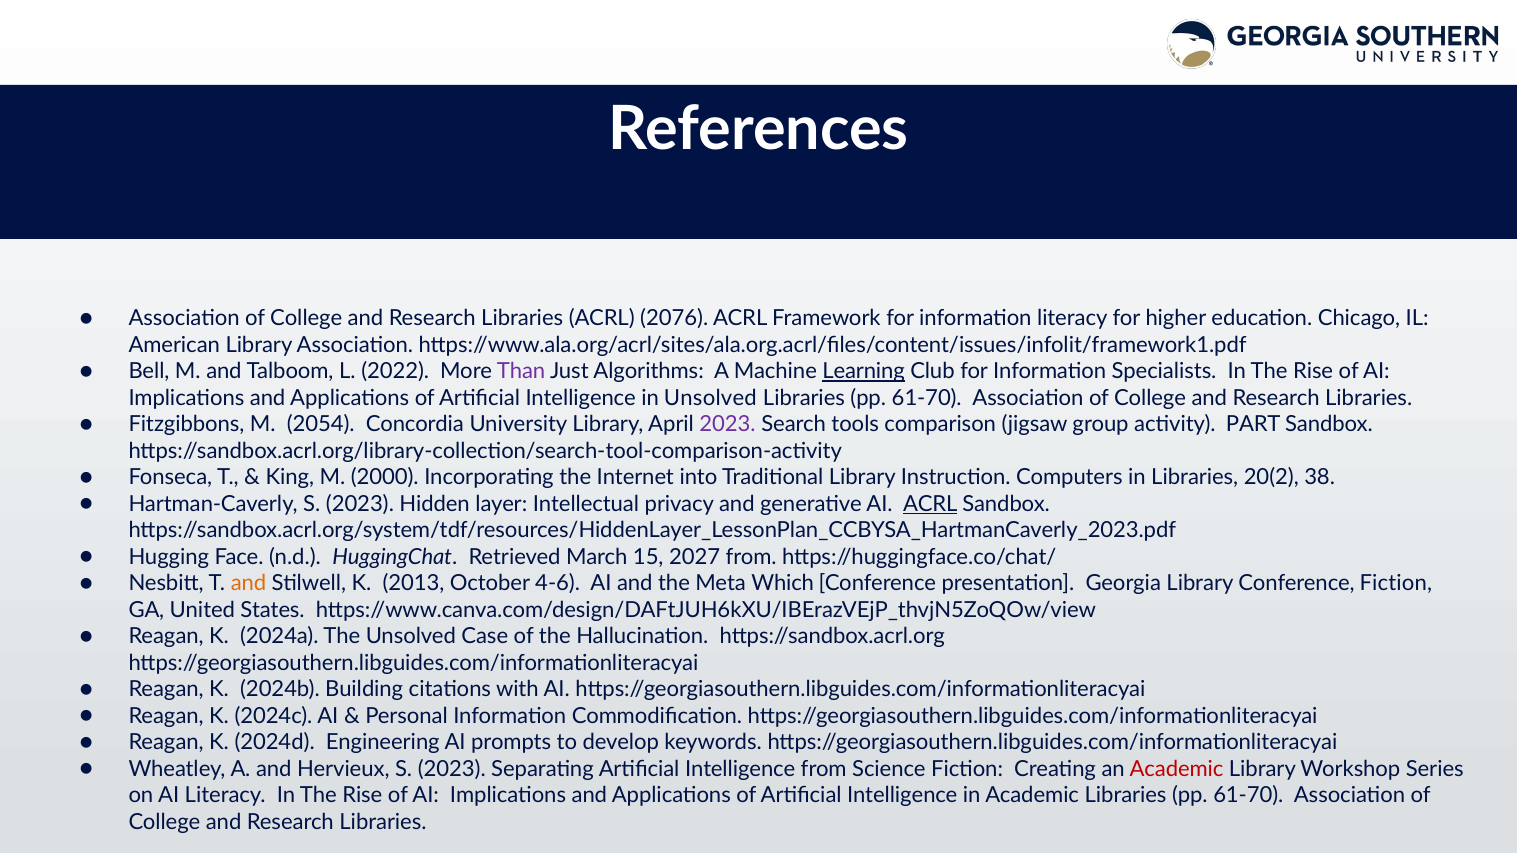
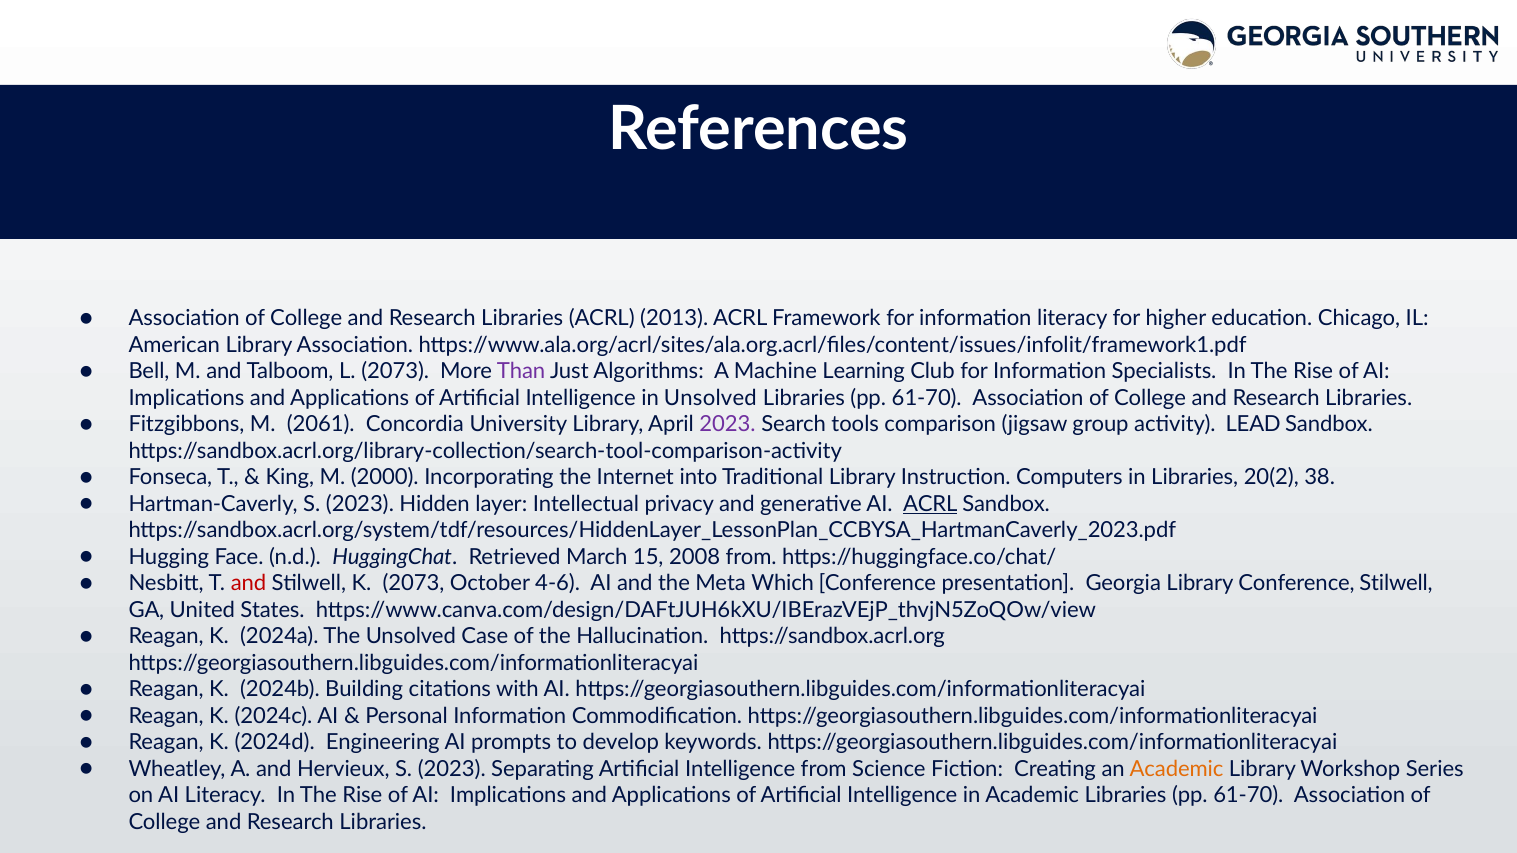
2076: 2076 -> 2013 (674, 319)
L 2022: 2022 -> 2073 (395, 372)
Learning underline: present -> none (864, 372)
2054: 2054 -> 2061 (321, 425)
PART: PART -> LEAD (1253, 425)
2027: 2027 -> 2008 (695, 557)
and colour: orange -> red (249, 584)
K 2013: 2013 -> 2073 (413, 584)
Conference Fiction: Fiction -> Stilwell (1396, 584)
Academic colour: red -> orange (1177, 769)
